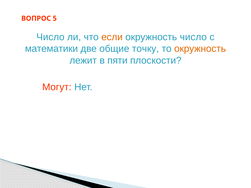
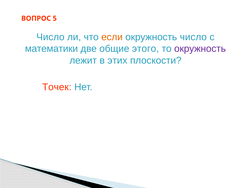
точку: точку -> этого (145, 49)
окружность colour: orange -> purple (200, 49)
пяти: пяти -> этих (117, 60)
Могут: Могут -> Точек (57, 87)
